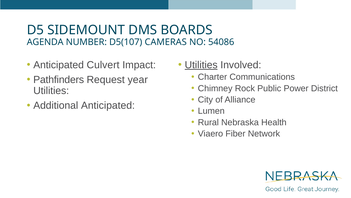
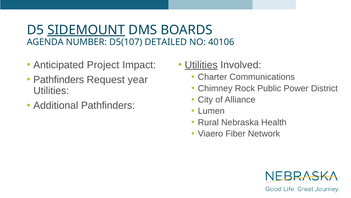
SIDEMOUNT underline: none -> present (86, 30)
CAMERAS: CAMERAS -> DETAILED (166, 42)
54086: 54086 -> 40106 (221, 42)
Culvert: Culvert -> Project (103, 65)
Additional Anticipated: Anticipated -> Pathfinders (108, 105)
